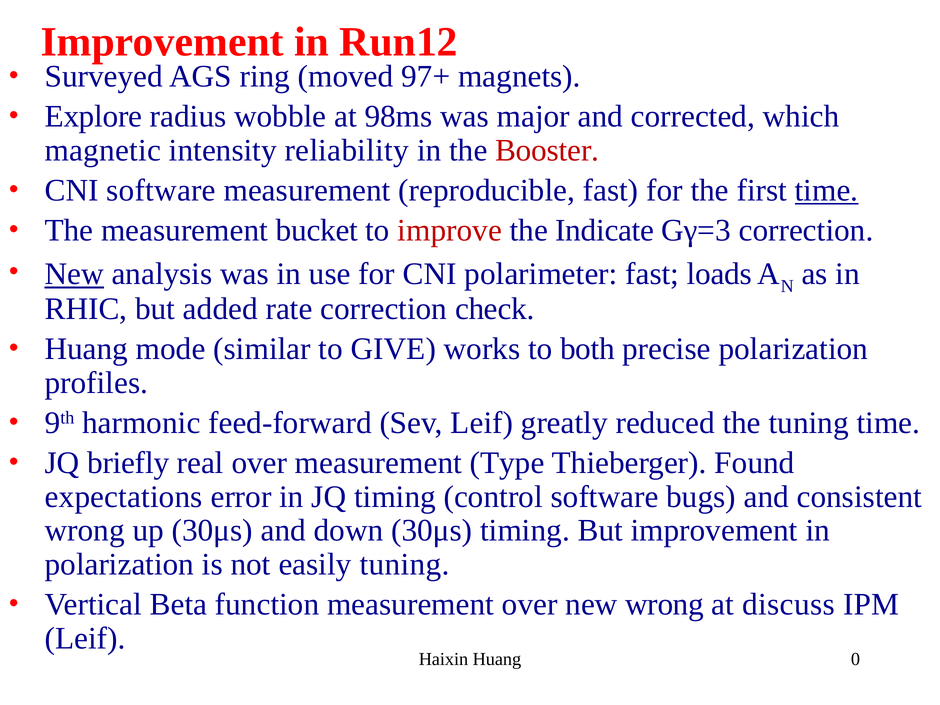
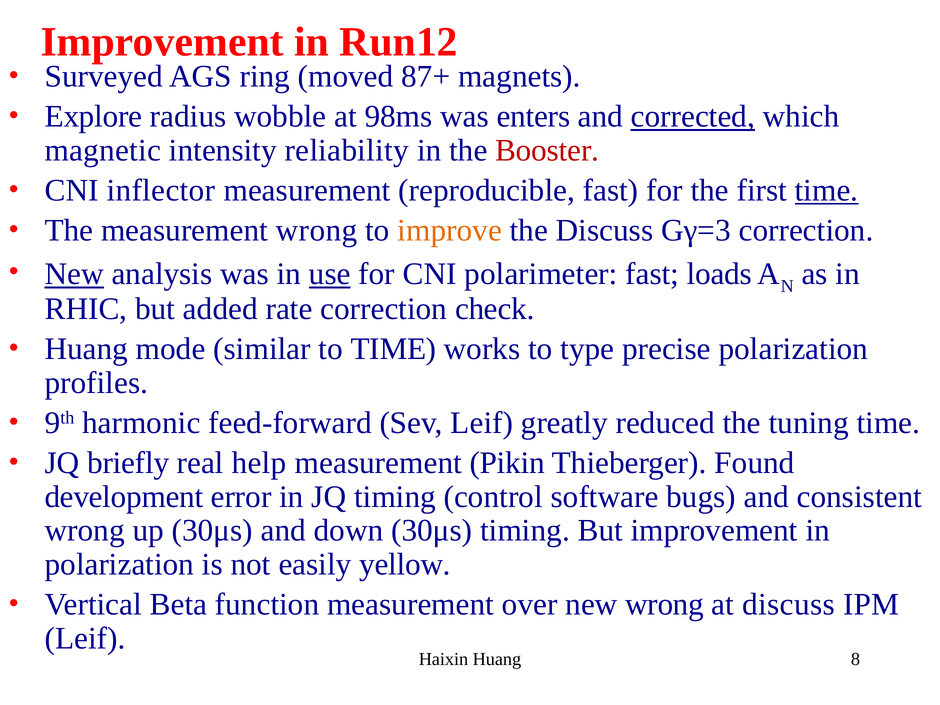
97+: 97+ -> 87+ (426, 76)
major: major -> enters (534, 116)
corrected underline: none -> present (693, 116)
CNI software: software -> inflector (161, 190)
measurement bucket: bucket -> wrong (317, 230)
improve colour: red -> orange (450, 230)
the Indicate: Indicate -> Discuss (605, 230)
use underline: none -> present (330, 274)
to GIVE: GIVE -> TIME (394, 349)
both: both -> type (587, 349)
real over: over -> help (259, 463)
Type: Type -> Pikin (507, 463)
expectations: expectations -> development (124, 497)
easily tuning: tuning -> yellow (405, 564)
0: 0 -> 8 (856, 659)
